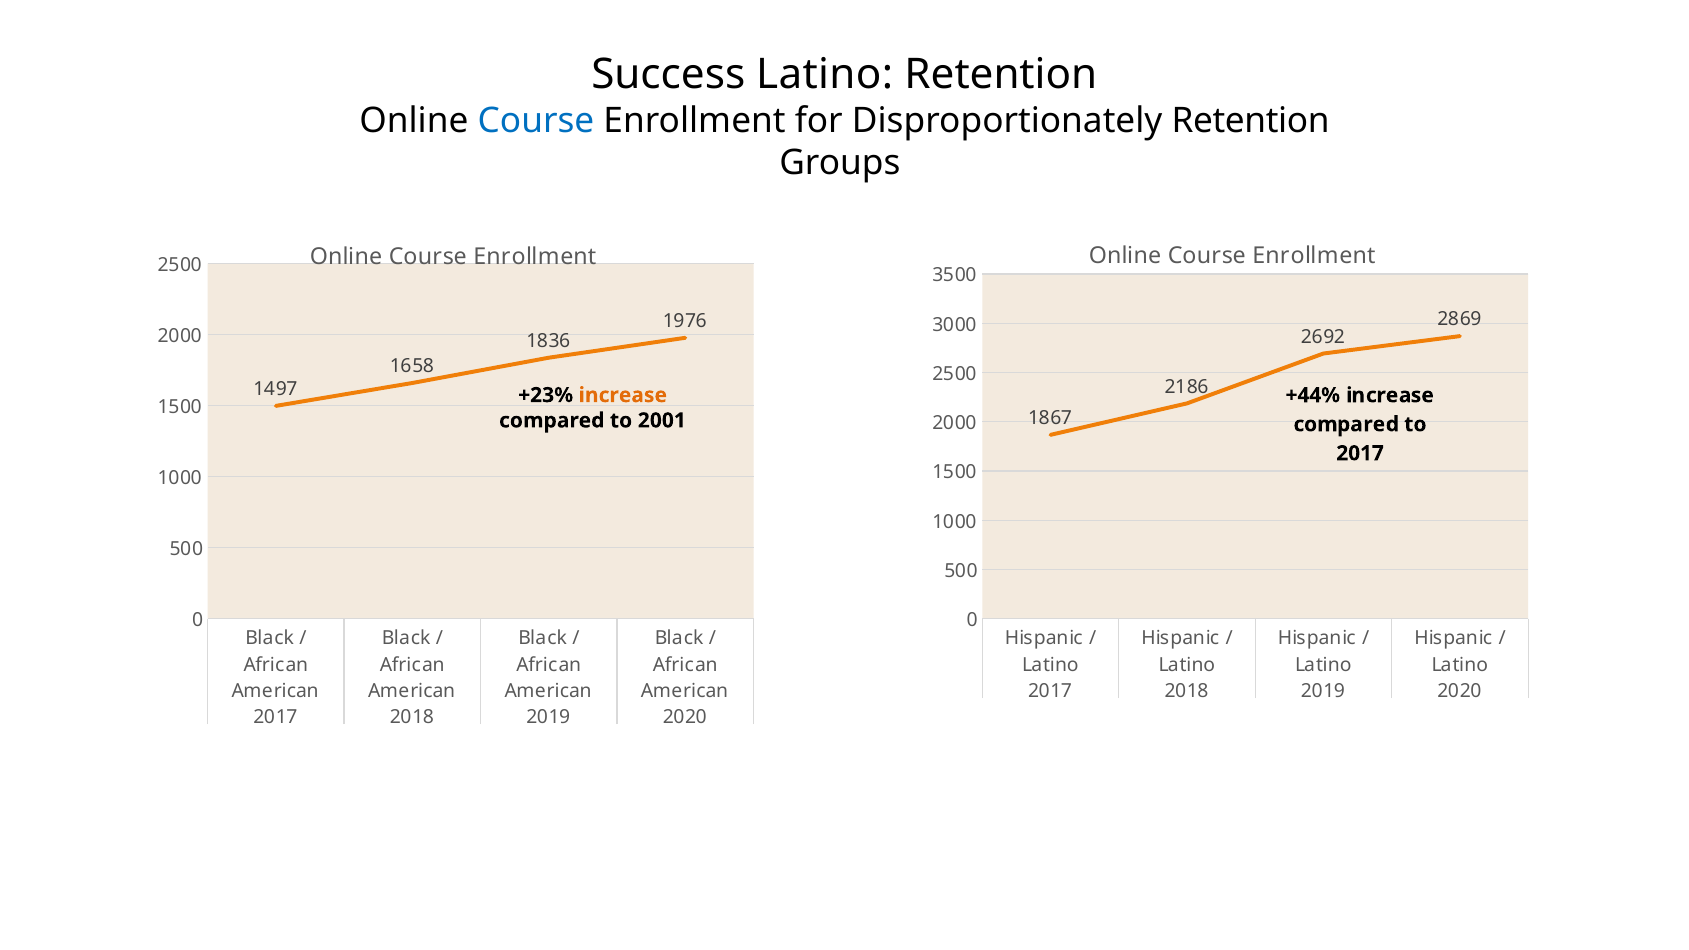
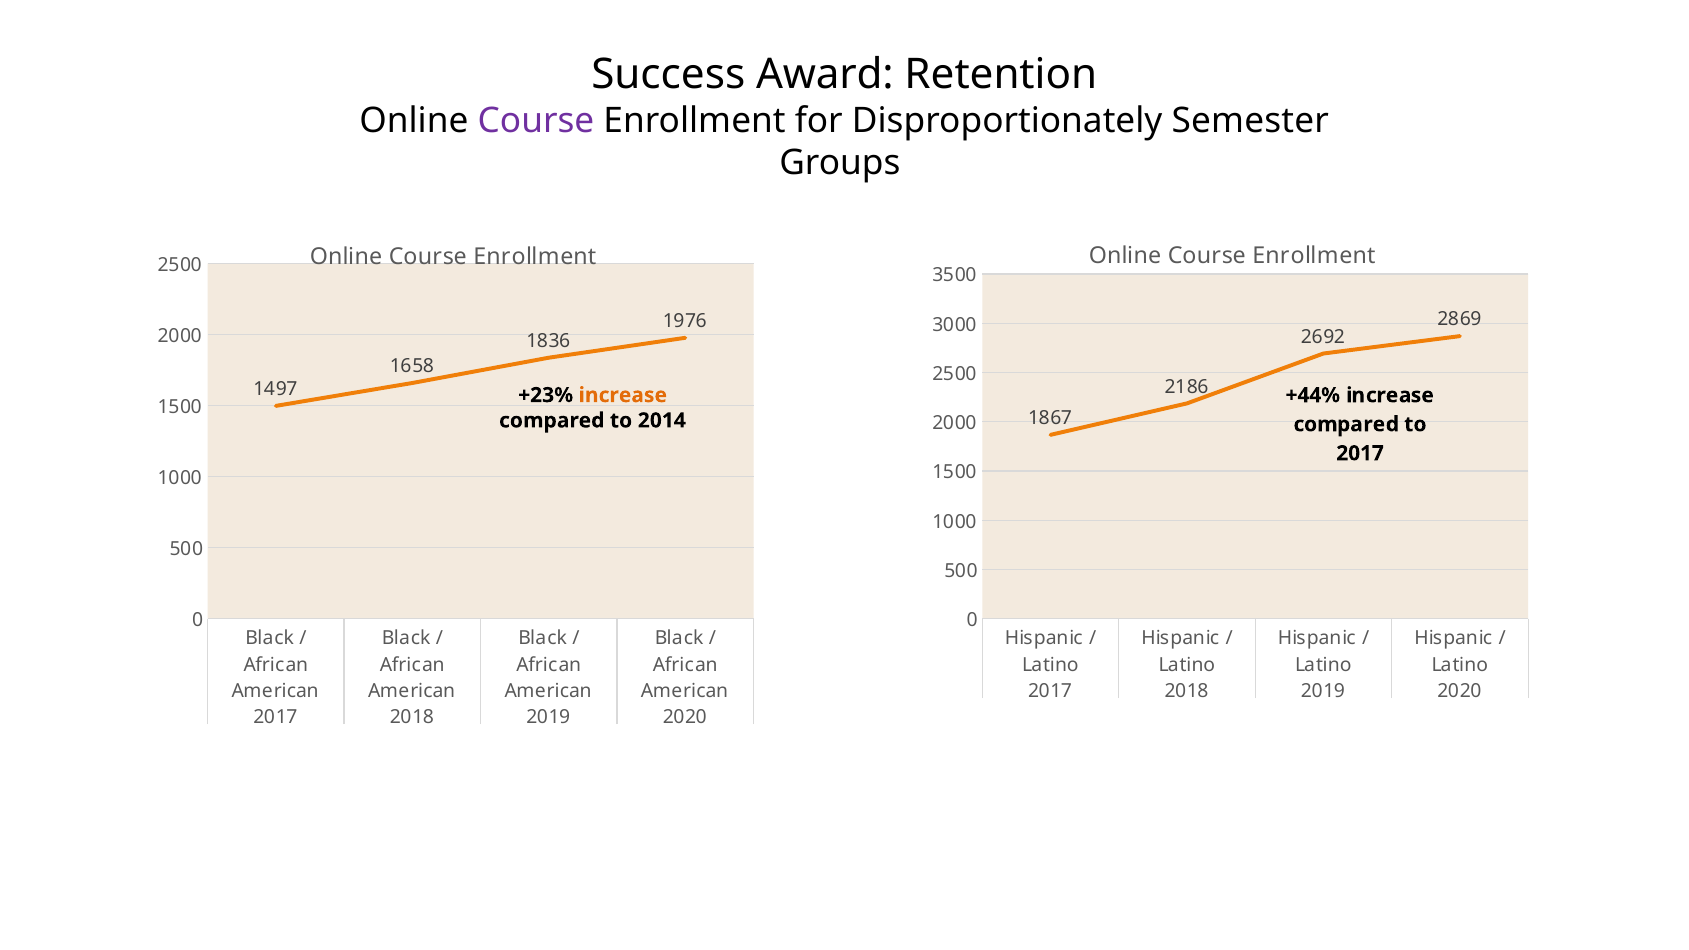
Success Latino: Latino -> Award (825, 75)
Course colour: blue -> purple (536, 121)
Disproportionately Retention: Retention -> Semester (1250, 121)
2001: 2001 -> 2014 (662, 421)
